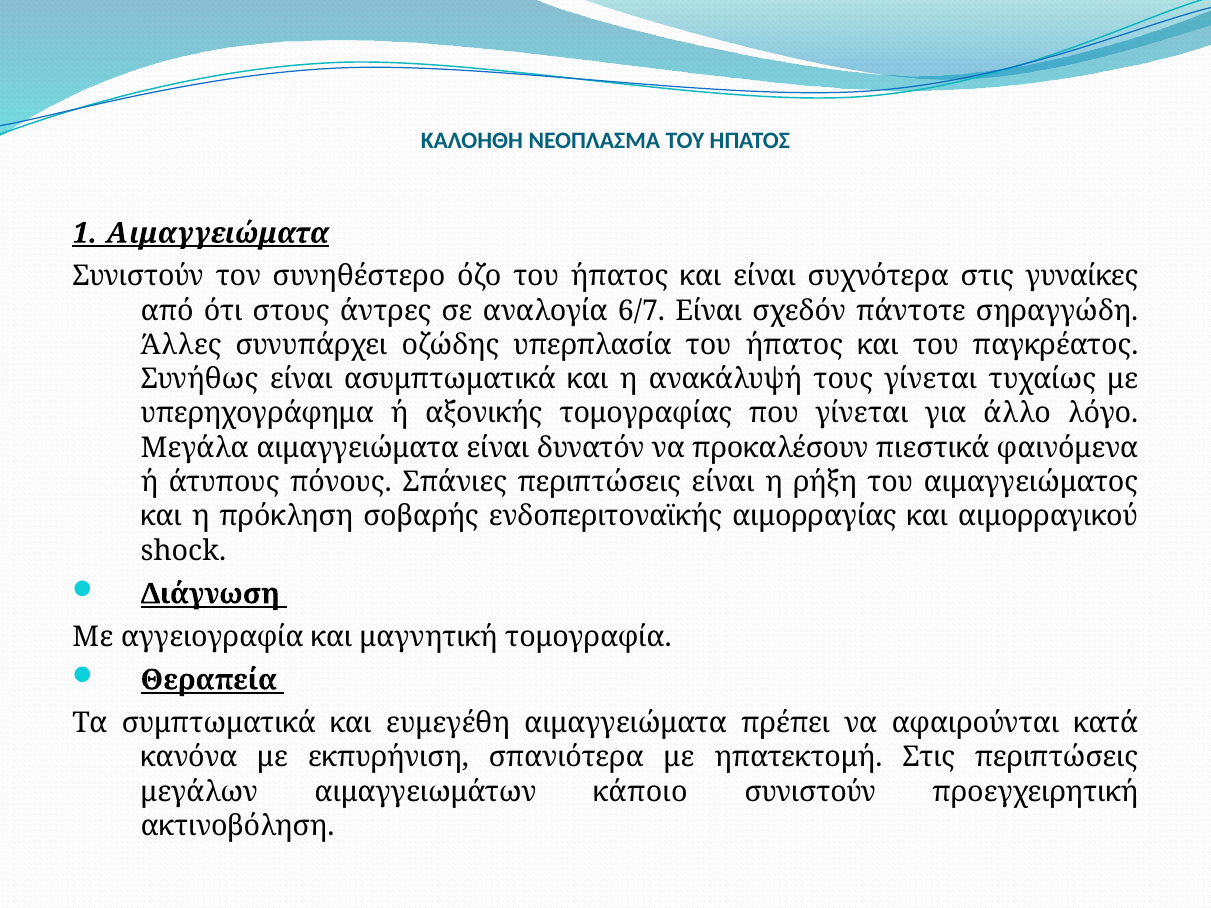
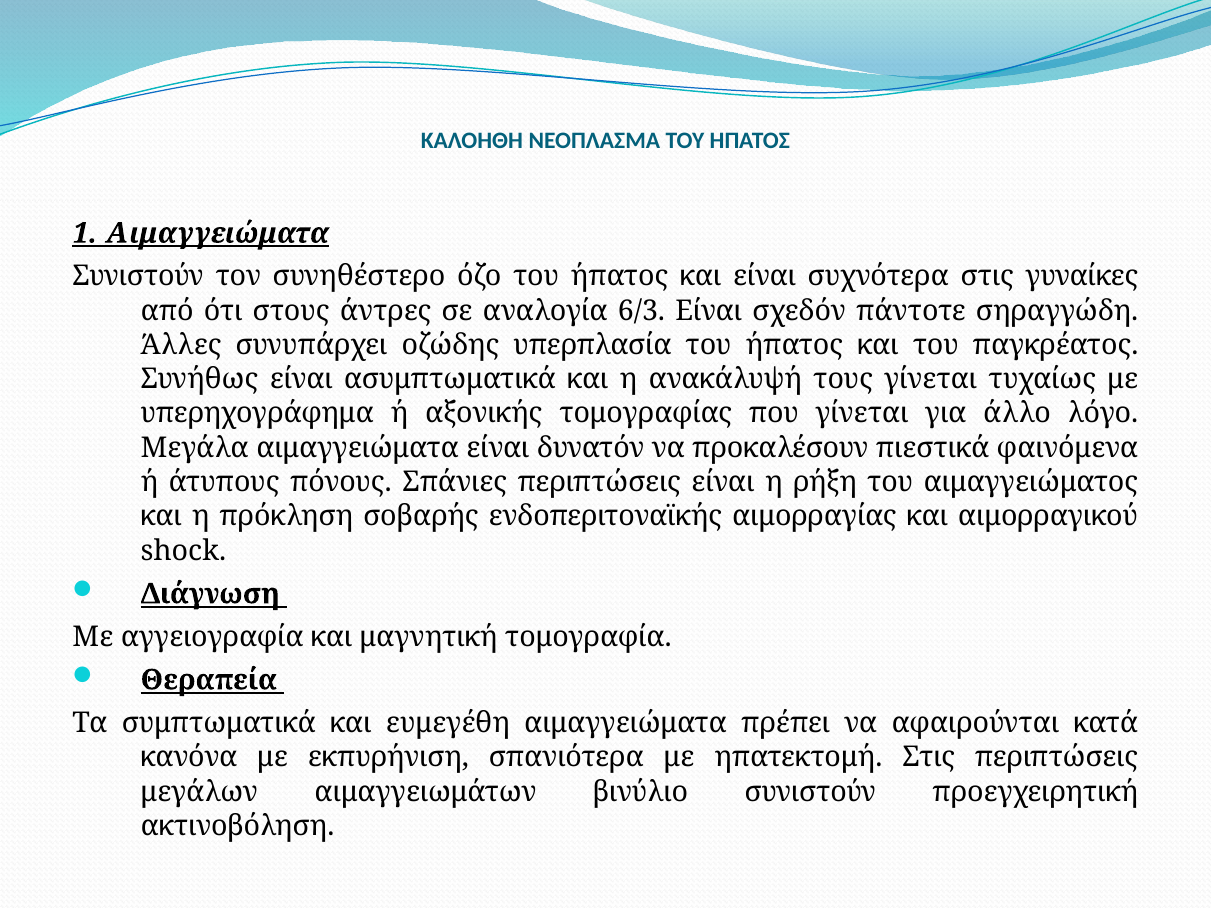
6/7: 6/7 -> 6/3 (641, 311)
κάποιο: κάποιο -> βινύλιο (641, 792)
